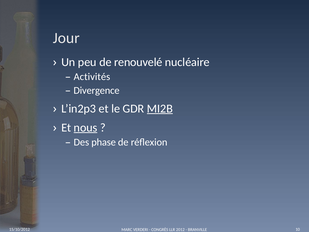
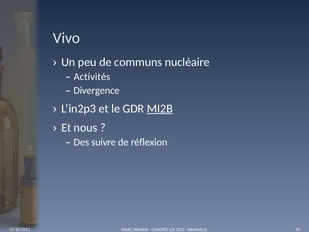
Jour: Jour -> Vivo (66, 38)
renouvelé: renouvelé -> communs (138, 62)
nous underline: present -> none (86, 127)
phase: phase -> suivre (104, 142)
